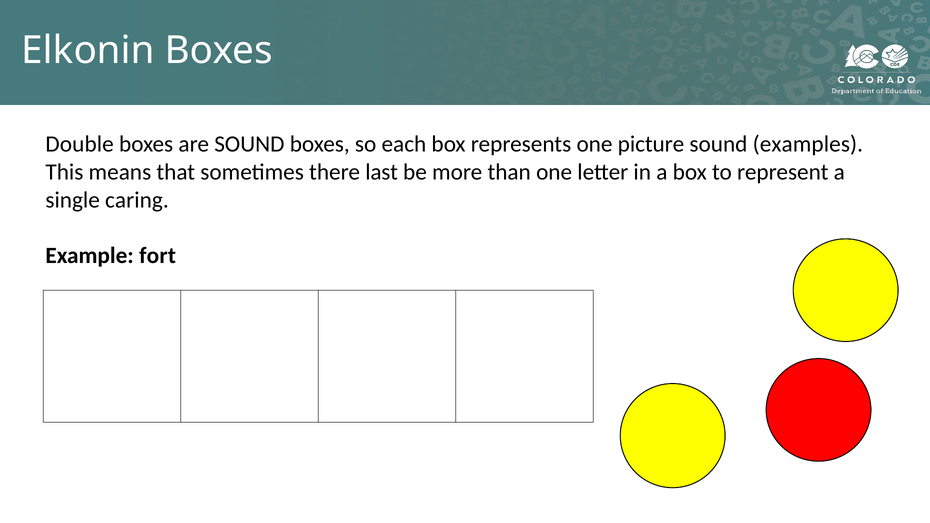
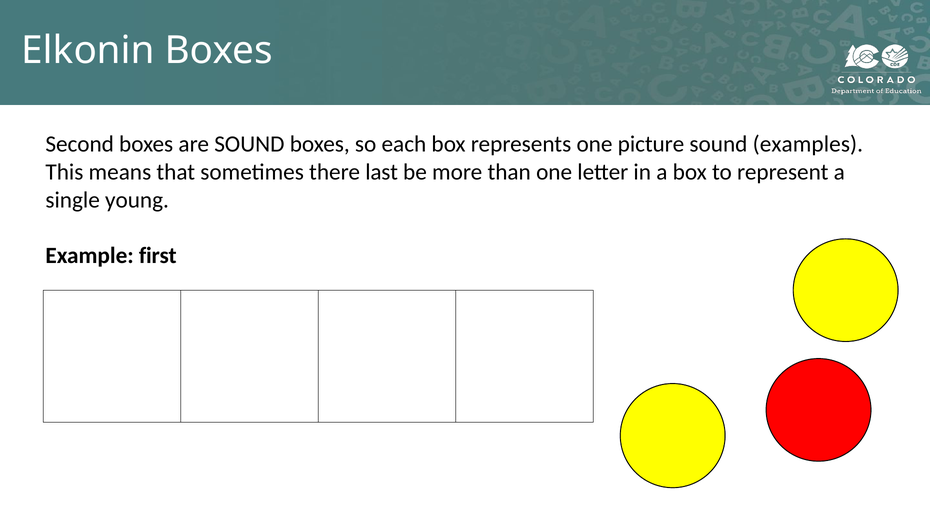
Double: Double -> Second (80, 144)
caring: caring -> young (137, 200)
fort: fort -> first (158, 256)
